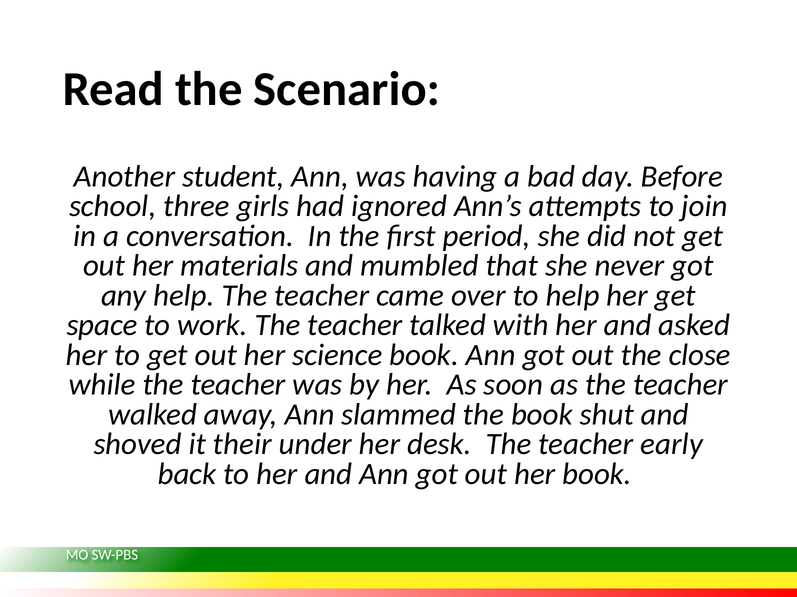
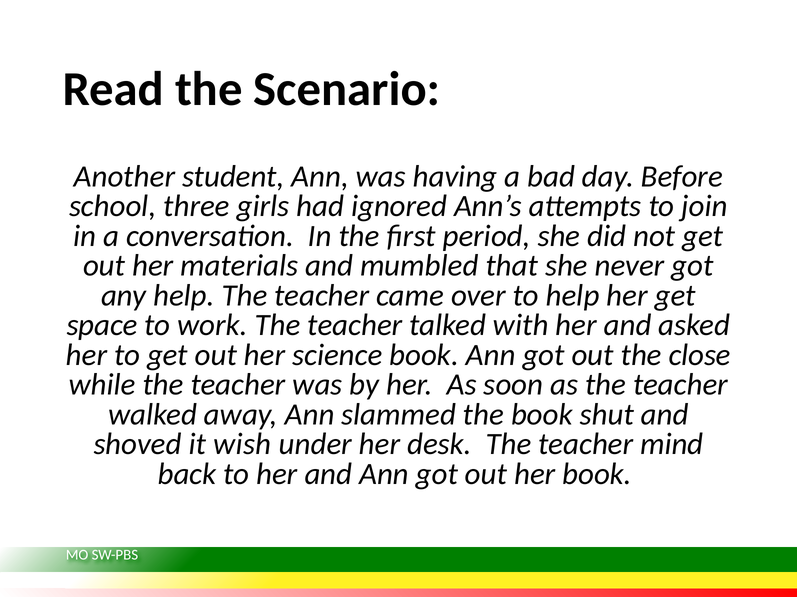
their: their -> wish (242, 445)
early: early -> mind (672, 445)
